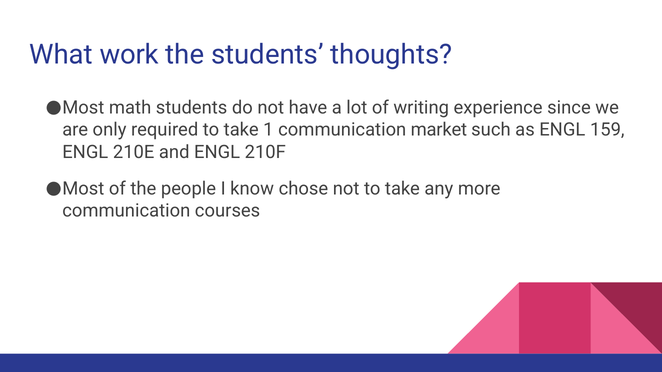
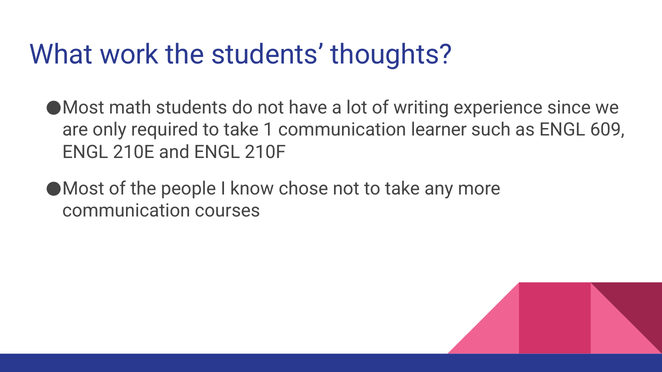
market: market -> learner (439, 130)
159: 159 -> 609 (607, 130)
